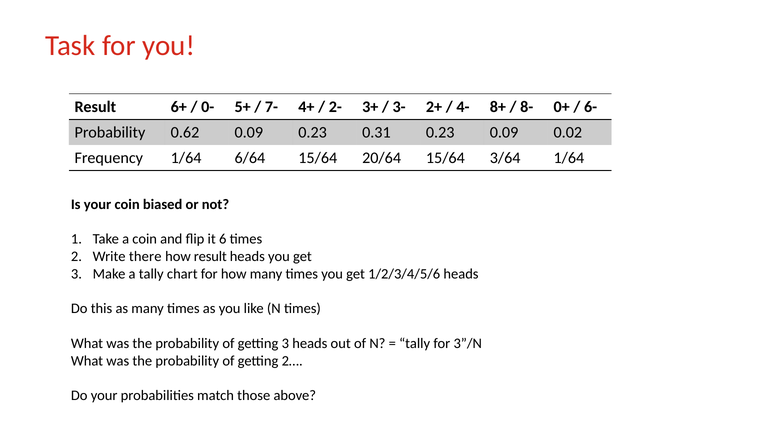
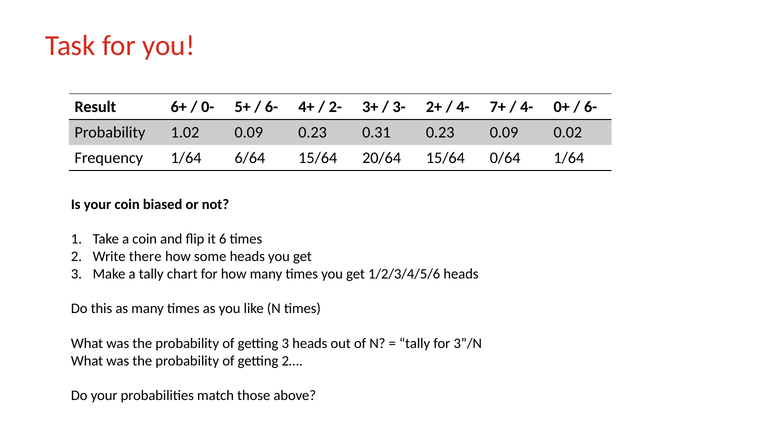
7-: 7- -> 6- (272, 107)
8+: 8+ -> 7+ (498, 107)
8-: 8- -> 4- (527, 107)
0.62: 0.62 -> 1.02 (185, 132)
3/64: 3/64 -> 0/64 (505, 158)
how result: result -> some (210, 257)
